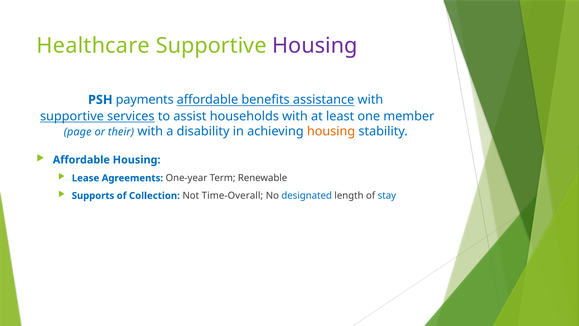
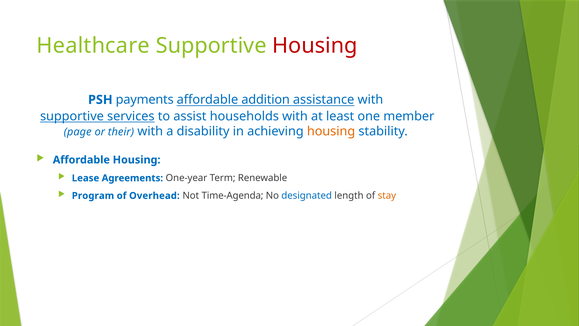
Housing colour: purple -> red (315, 46)
benefits: benefits -> addition (266, 100)
Supports: Supports -> Program (93, 196)
Collection: Collection -> Overhead (154, 196)
Time-Overall: Time-Overall -> Time-Agenda (233, 196)
stay colour: blue -> orange (387, 196)
